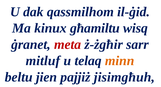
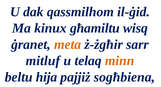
meta colour: red -> orange (68, 44)
jien: jien -> hija (47, 77)
jisimgħuh: jisimgħuh -> sogħbiena (124, 77)
